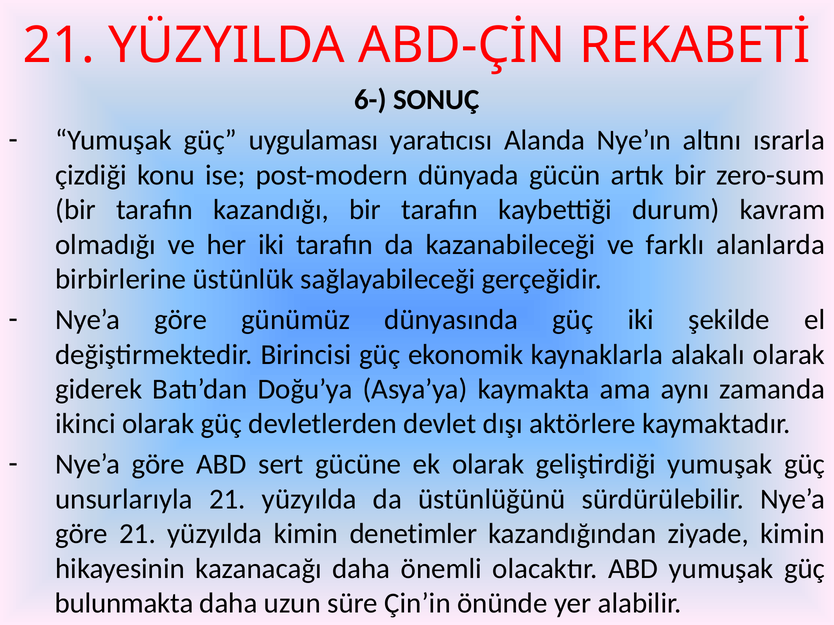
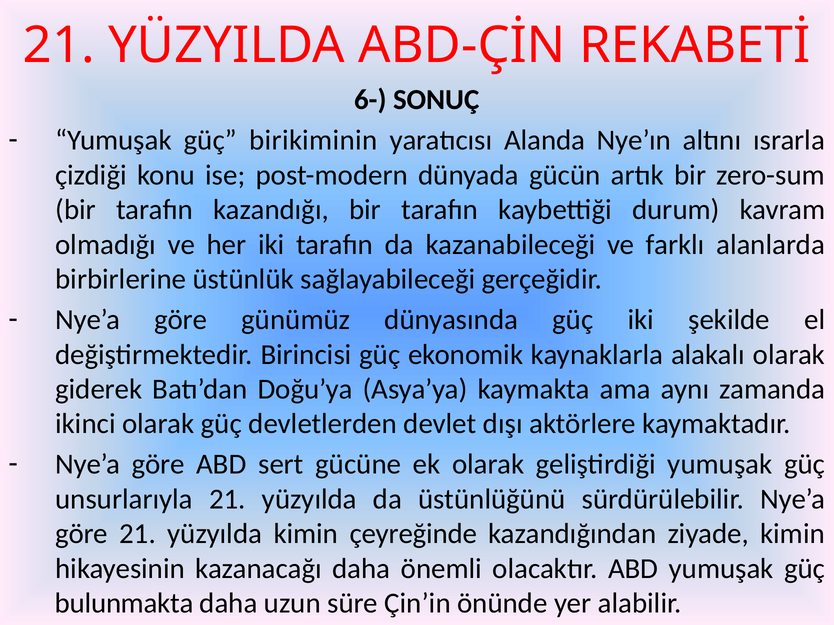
uygulaması: uygulaması -> birikiminin (313, 141)
denetimler: denetimler -> çeyreğinde (413, 534)
